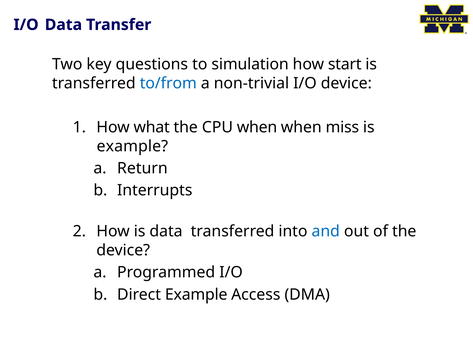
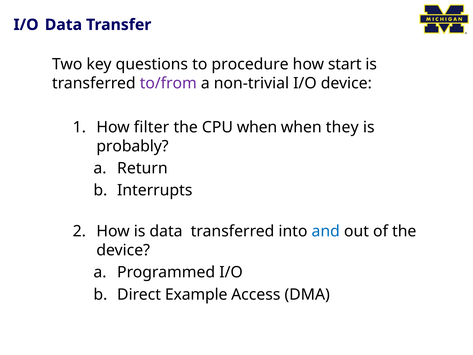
simulation: simulation -> procedure (250, 64)
to/from colour: blue -> purple (168, 83)
what: what -> filter (152, 127)
miss: miss -> they (342, 127)
example: example -> probably (132, 146)
